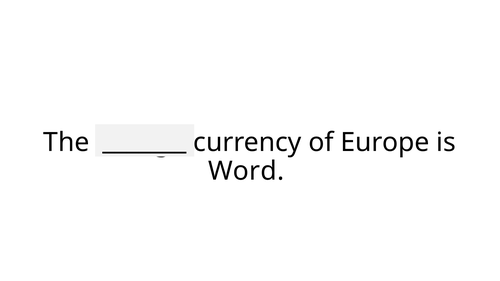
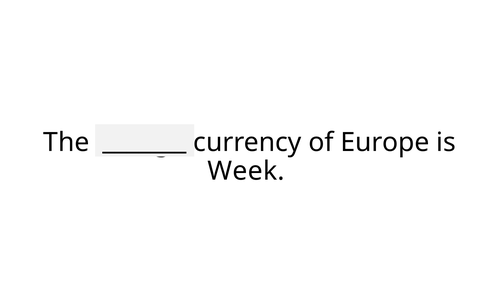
Word: Word -> Week (246, 171)
